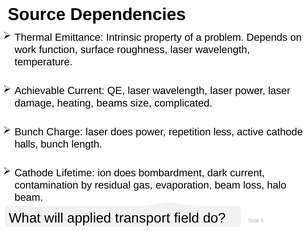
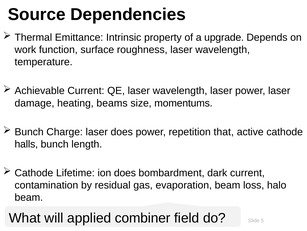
problem: problem -> upgrade (224, 37)
complicated: complicated -> momentums (183, 103)
less: less -> that (224, 131)
transport: transport -> combiner (143, 217)
